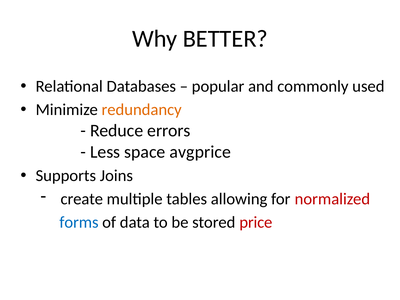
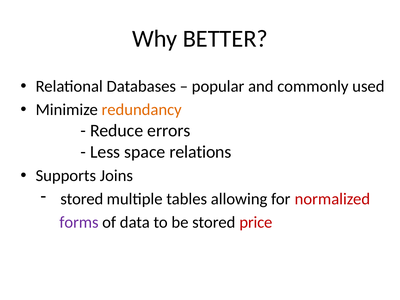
avgprice: avgprice -> relations (200, 152)
create: create -> stored (82, 199)
forms colour: blue -> purple (79, 222)
